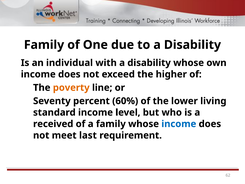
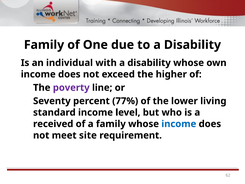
poverty colour: orange -> purple (71, 88)
60%: 60% -> 77% (125, 101)
last: last -> site (88, 135)
